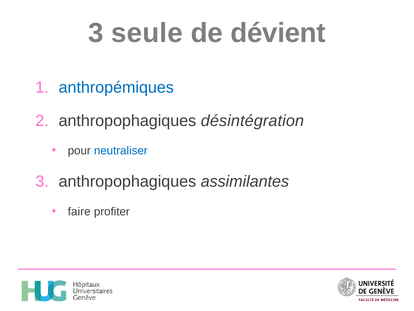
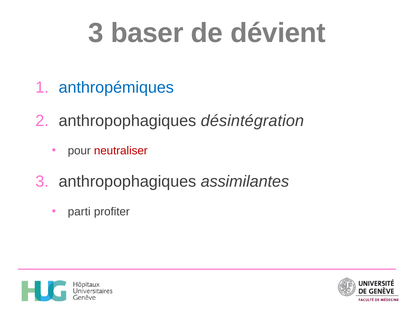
seule: seule -> baser (147, 33)
neutraliser colour: blue -> red (121, 151)
faire: faire -> parti (79, 211)
